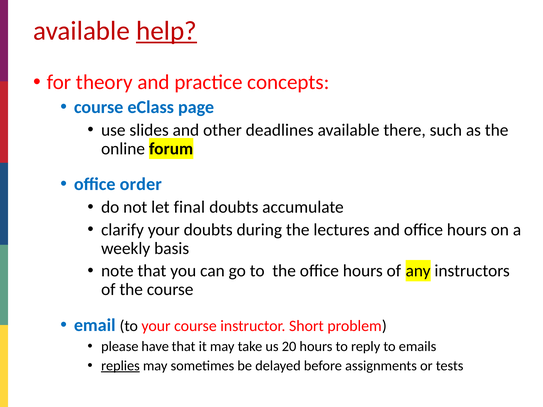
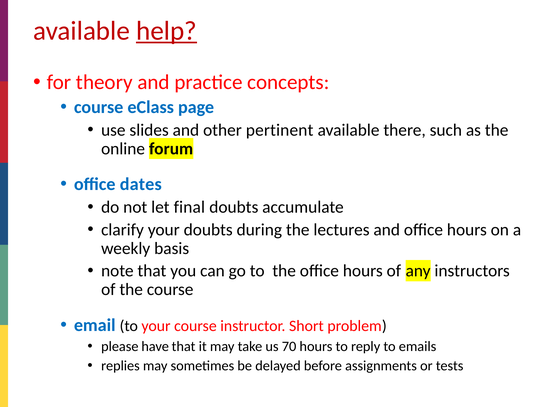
deadlines: deadlines -> pertinent (280, 130)
order: order -> dates (141, 184)
20: 20 -> 70 (289, 347)
replies underline: present -> none (120, 366)
